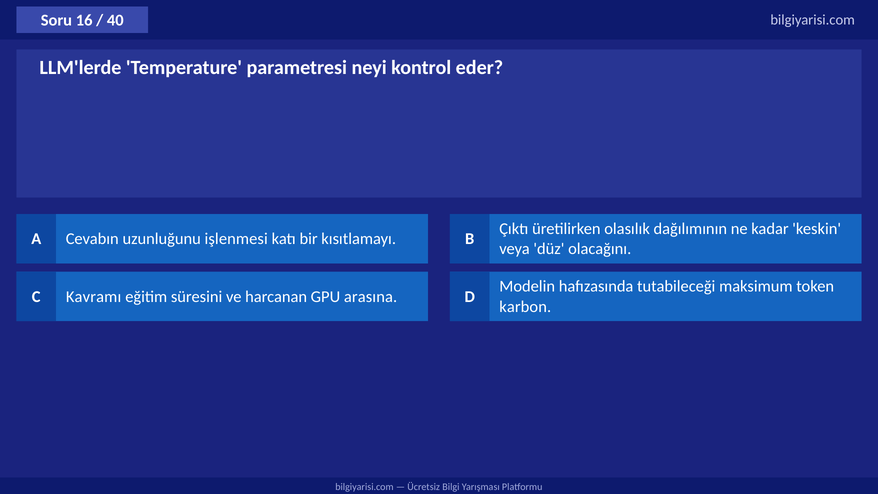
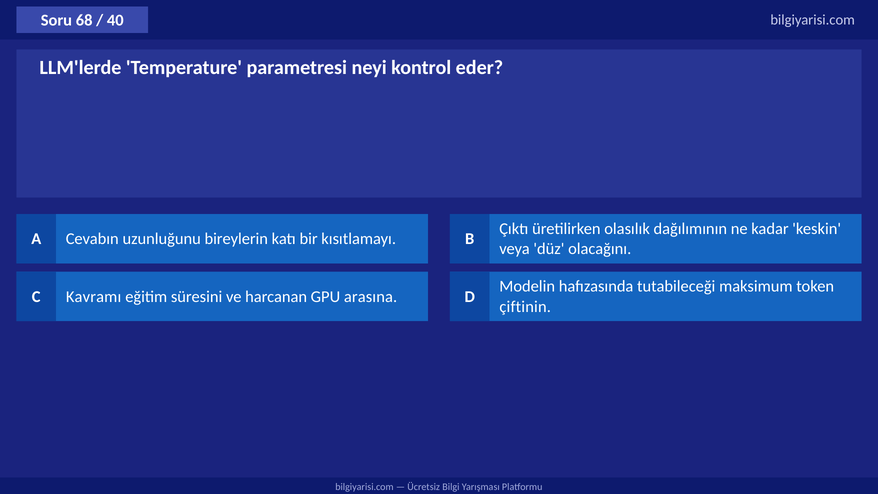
16: 16 -> 68 (84, 20)
işlenmesi: işlenmesi -> bireylerin (236, 239)
karbon: karbon -> çiftinin (525, 307)
